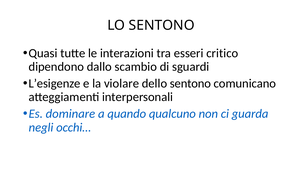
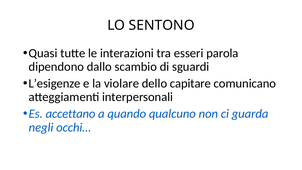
critico: critico -> parola (222, 53)
dello sentono: sentono -> capitare (190, 83)
dominare: dominare -> accettano (71, 114)
